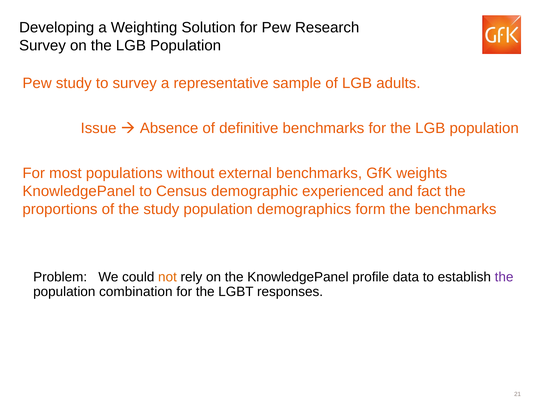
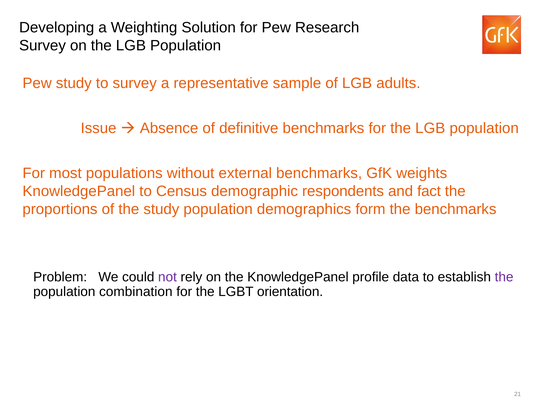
experienced: experienced -> respondents (343, 191)
not colour: orange -> purple (167, 277)
responses: responses -> orientation (290, 292)
